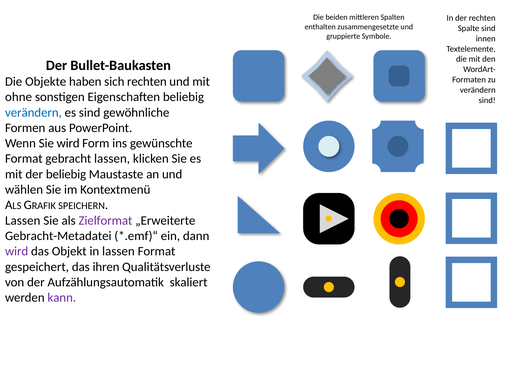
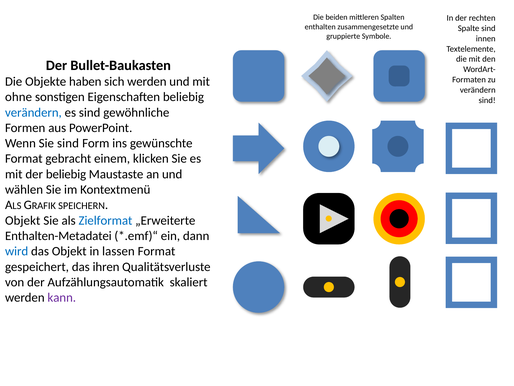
sich rechten: rechten -> werden (147, 81)
Sie wird: wird -> sind (68, 143)
gebracht lassen: lassen -> einem (112, 159)
Lassen: Lassen -> Objekt (23, 220)
Zielformat colour: purple -> blue (105, 220)
Gebracht-Metadatei: Gebracht-Metadatei -> Enthalten-Metadatei (58, 236)
wird colour: purple -> blue (17, 251)
